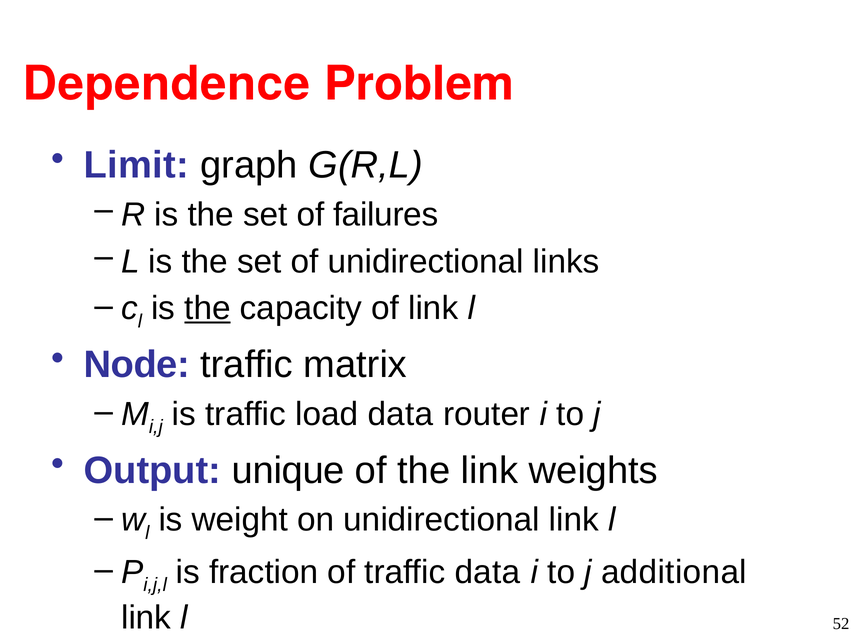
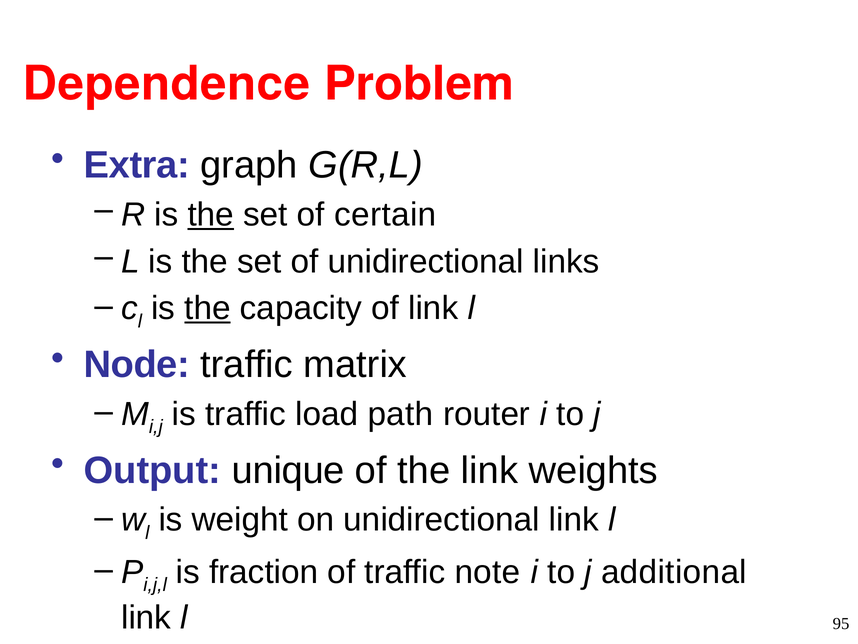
Limit: Limit -> Extra (137, 165)
the underline: none -> present (211, 215)
failures: failures -> certain (385, 215)
load data: data -> path (401, 414)
traffic data: data -> note (488, 572)
52: 52 -> 95 (841, 623)
